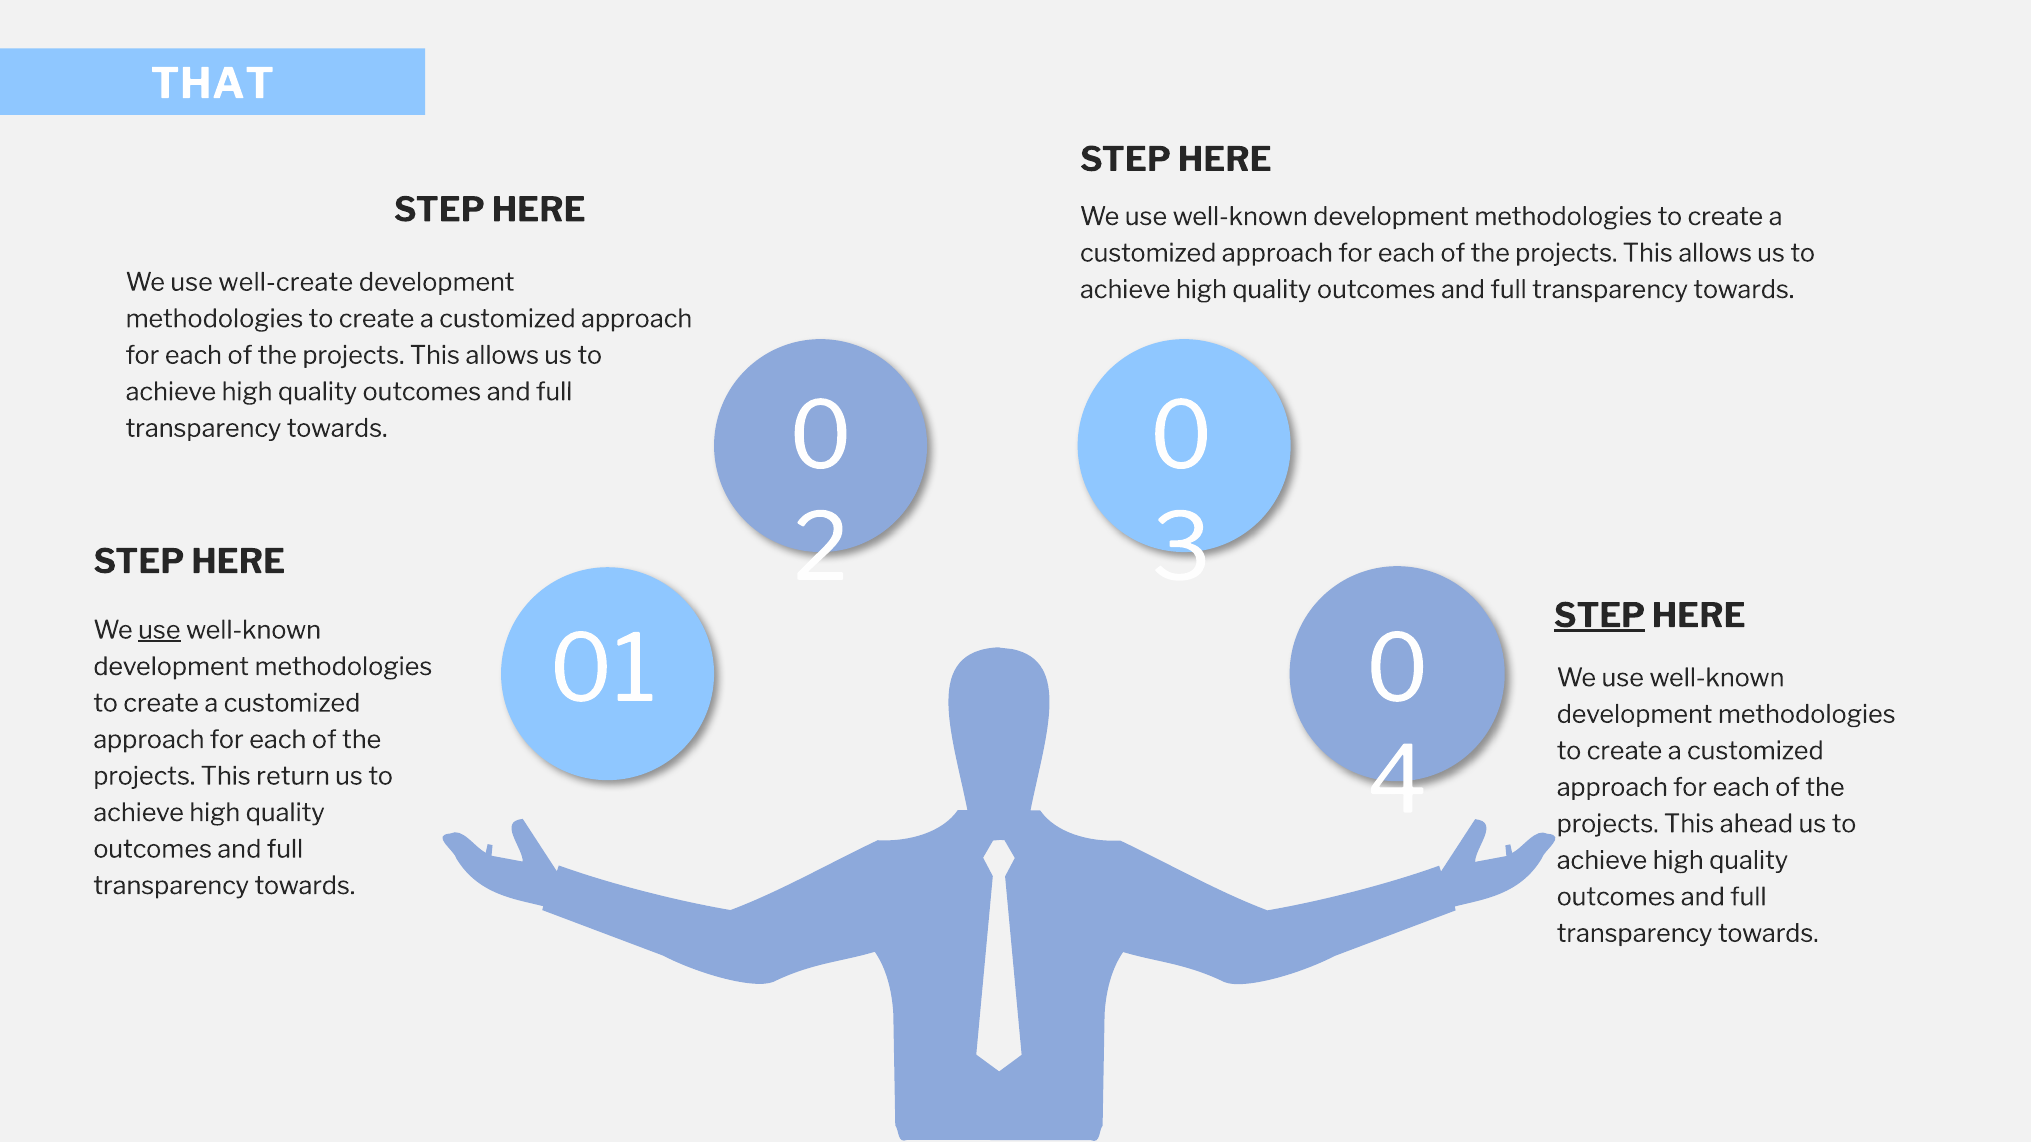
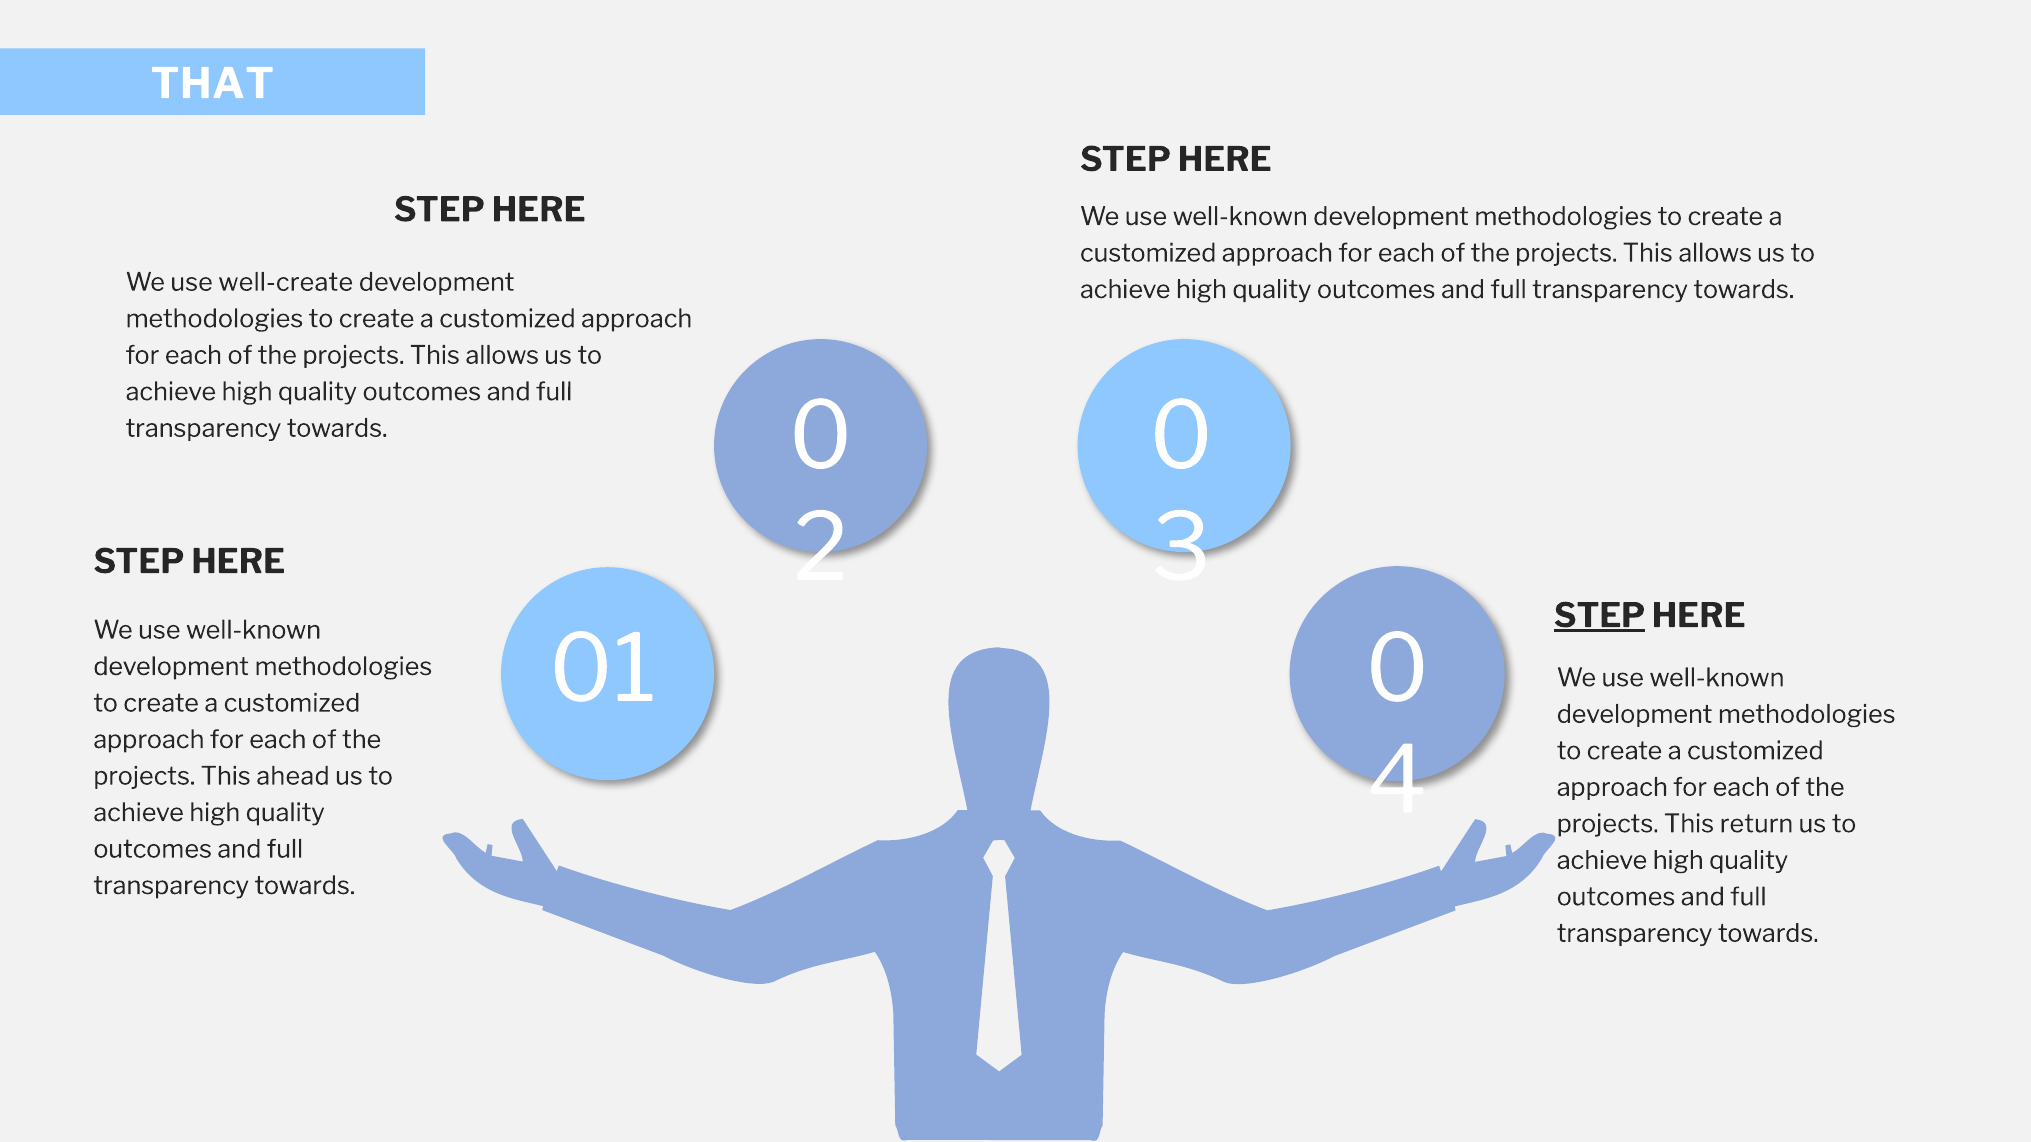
use underline: present -> none (159, 630)
return: return -> ahead (293, 777)
ahead: ahead -> return (1756, 824)
